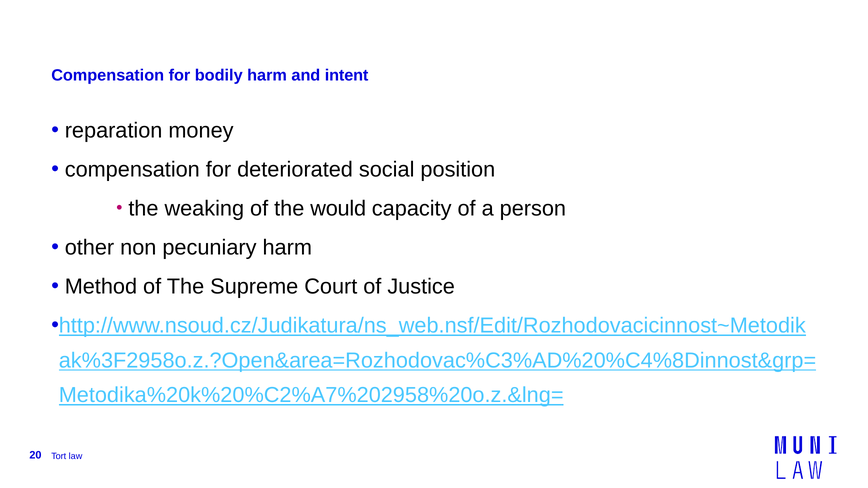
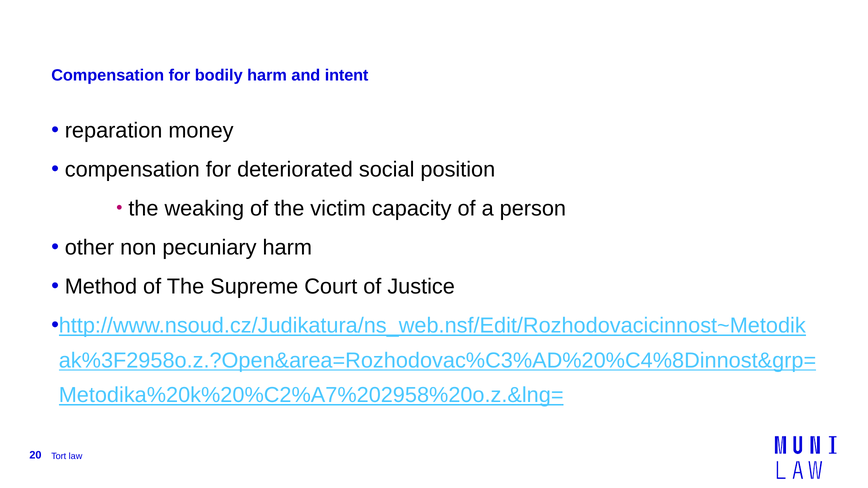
would: would -> victim (338, 209)
